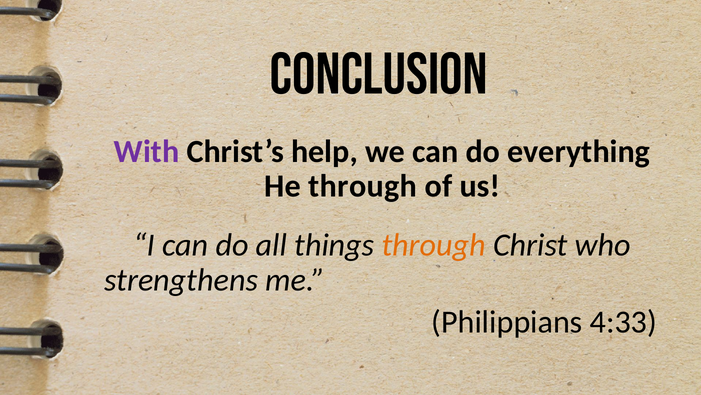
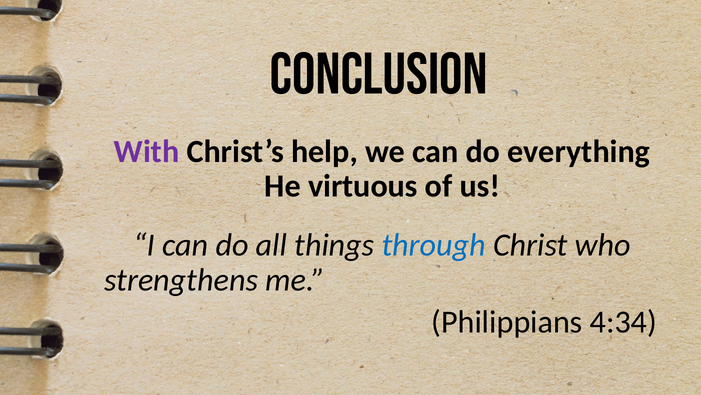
He through: through -> virtuous (363, 186)
through colour: orange -> blue (434, 245)
4:33: 4:33 -> 4:34 (623, 322)
